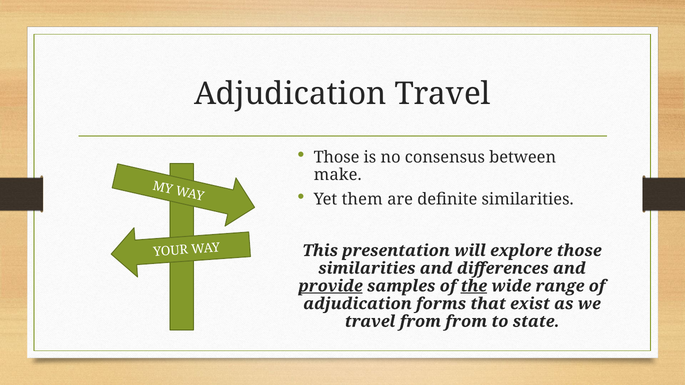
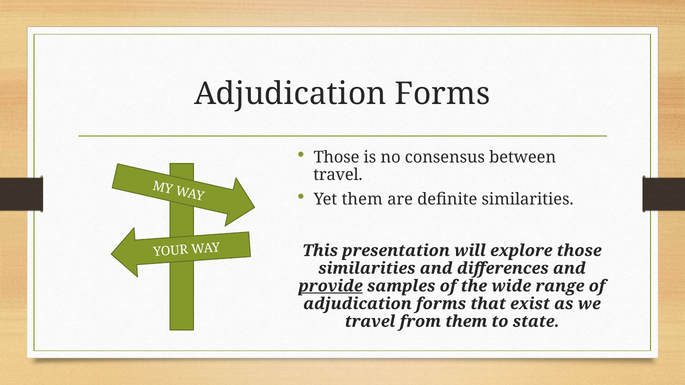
Travel: Travel -> Forms (442, 94)
make: make -> travel (338, 175)
the underline: present -> none (474, 286)
from from: from -> them (466, 322)
